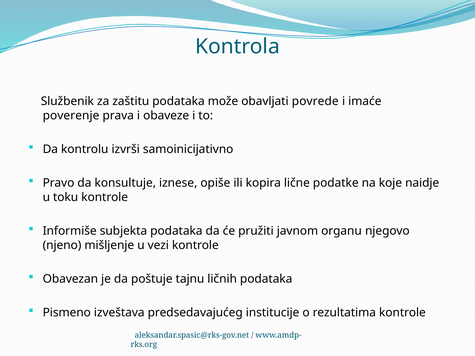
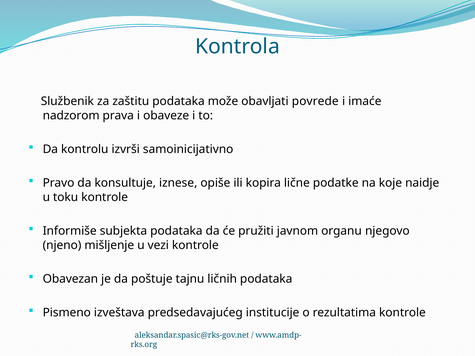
poverenje: poverenje -> nadzorom (71, 116)
